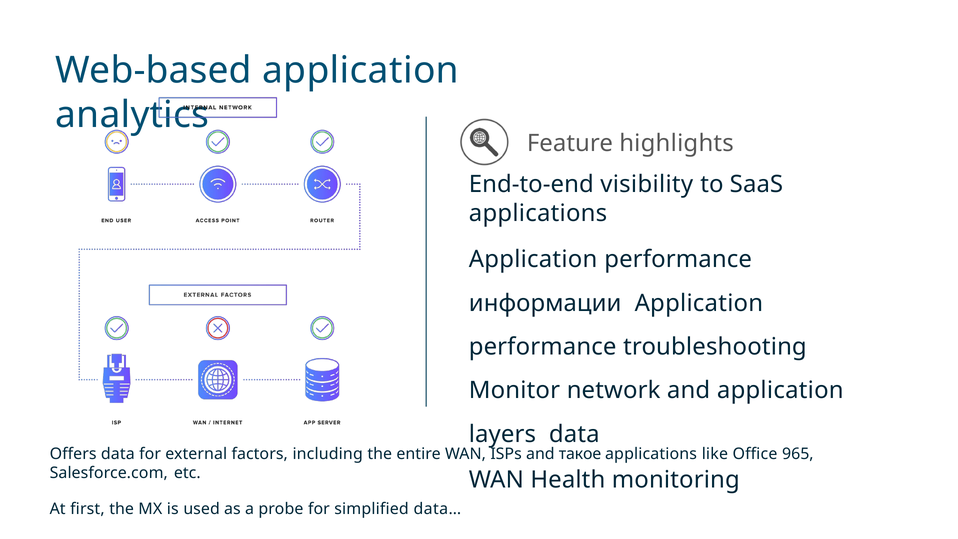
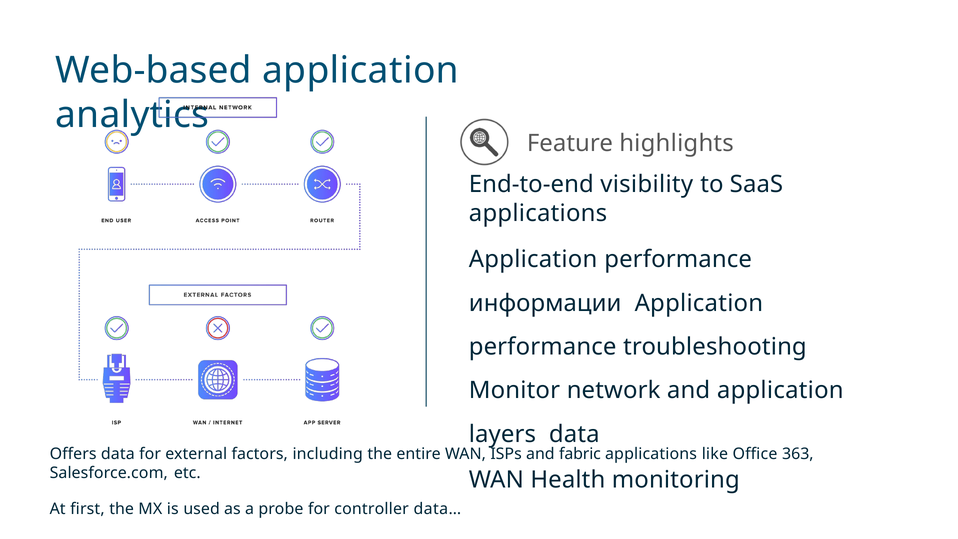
такое: такое -> fabric (580, 454)
965: 965 -> 363 (798, 454)
simplified: simplified -> controller (372, 509)
